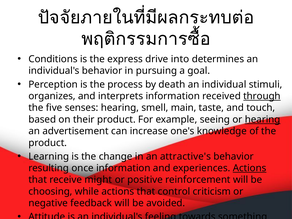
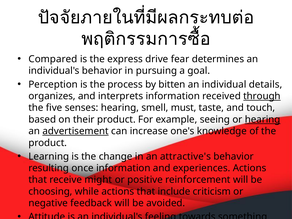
Conditions: Conditions -> Compared (53, 59)
into: into -> fear (180, 59)
death: death -> bitten (172, 84)
stimuli: stimuli -> details (266, 84)
main: main -> must (184, 108)
advertisement underline: none -> present (76, 131)
Actions underline: present -> none (250, 168)
control: control -> include (174, 191)
